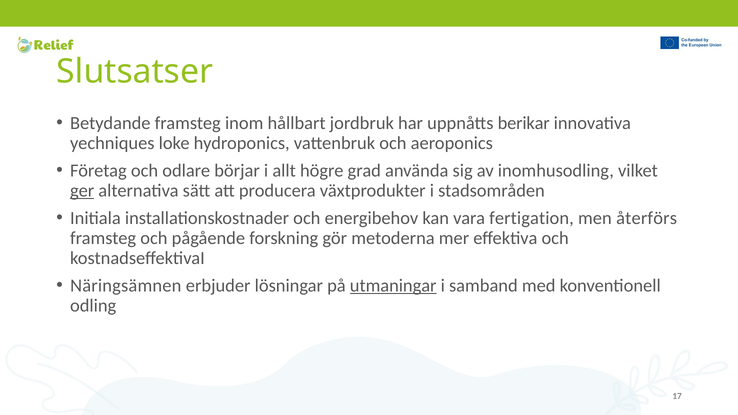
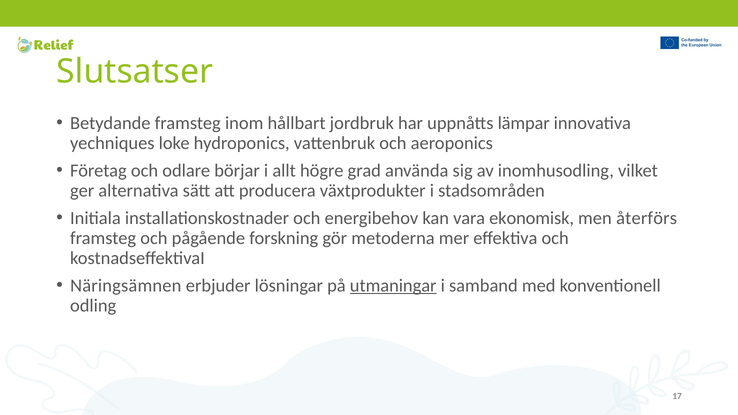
berikar: berikar -> lämpar (524, 123)
ger underline: present -> none (82, 191)
fertigation: fertigation -> ekonomisk (532, 218)
